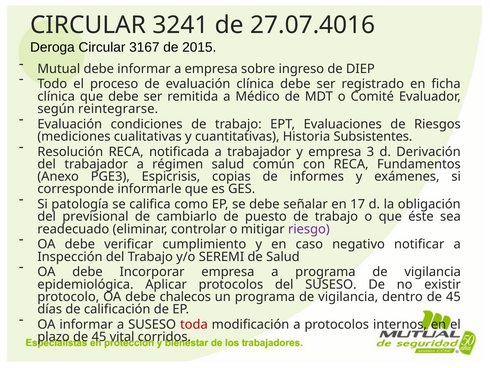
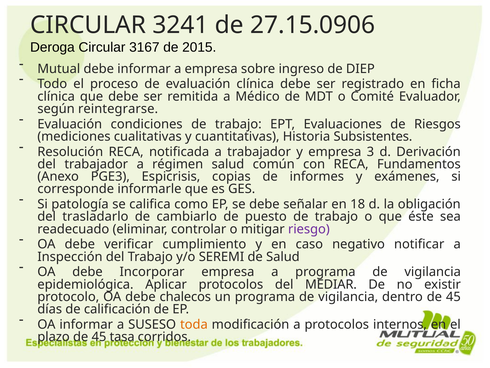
27.07.4016: 27.07.4016 -> 27.15.0906 (313, 25)
17: 17 -> 18 (358, 204)
previsional: previsional -> trasladarlo (95, 216)
del SUSESO: SUSESO -> MEDIAR (331, 284)
toda colour: red -> orange (194, 324)
vital: vital -> tasa (122, 336)
